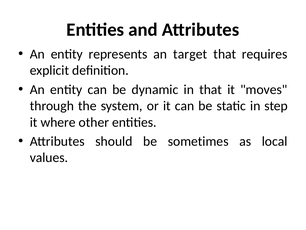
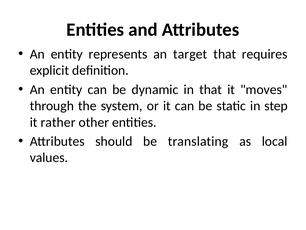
where: where -> rather (58, 122)
sometimes: sometimes -> translating (198, 141)
